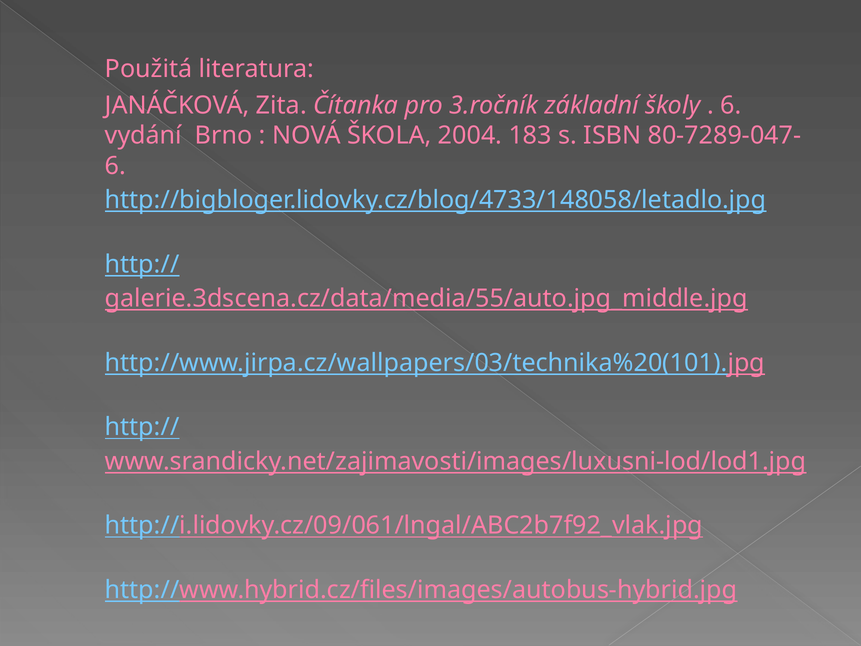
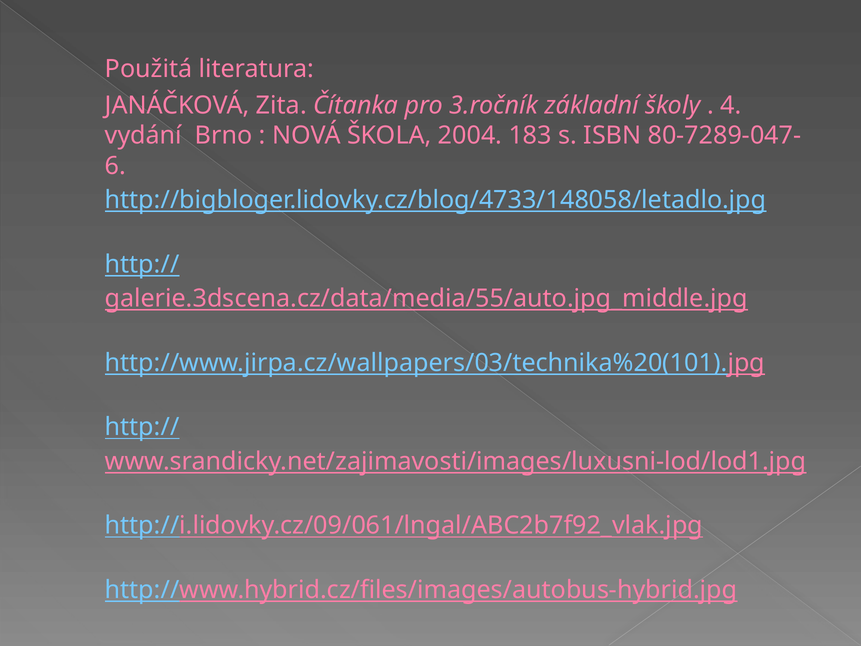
6: 6 -> 4 (731, 105)
